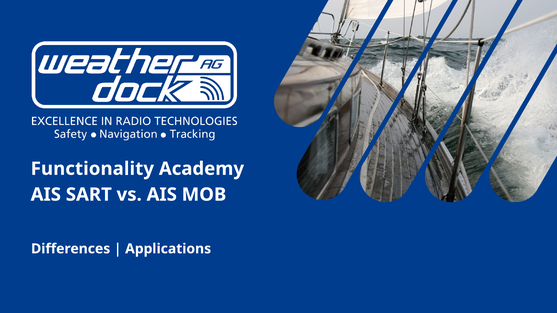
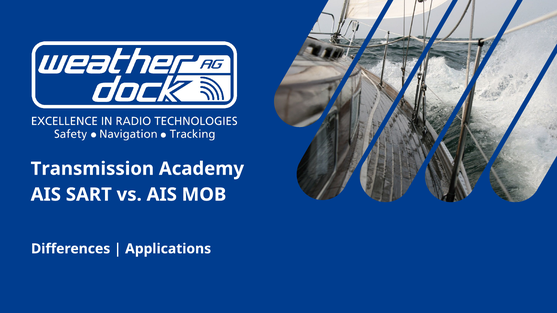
Functionality: Functionality -> Transmission (92, 169)
